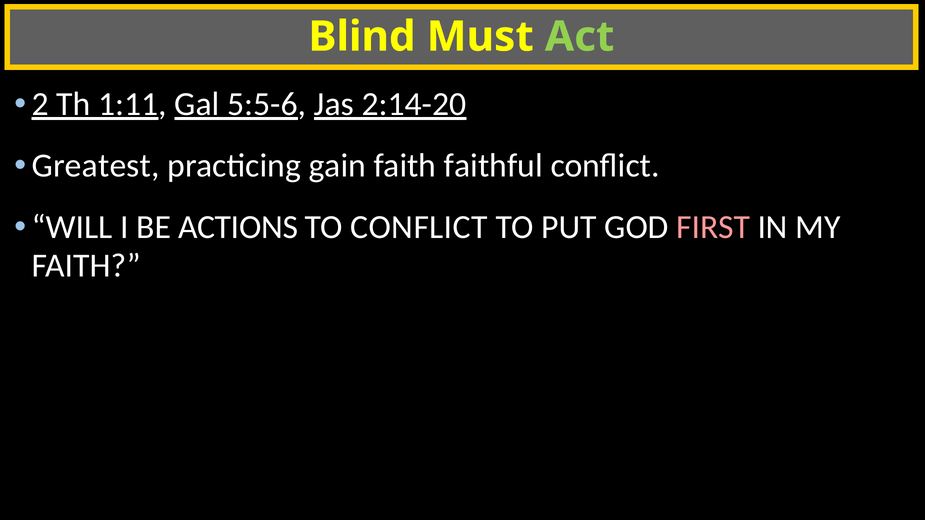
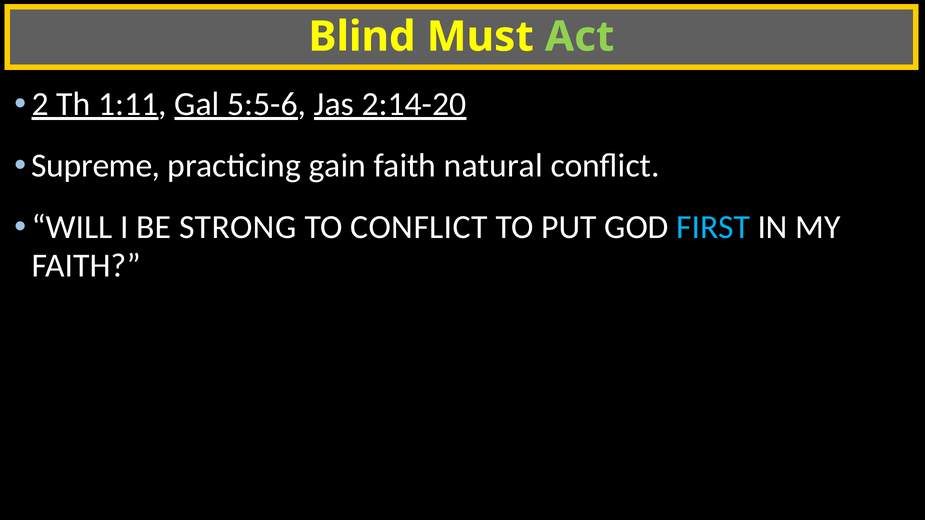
Greatest: Greatest -> Supreme (96, 166)
faithful: faithful -> natural (493, 166)
ACTIONS: ACTIONS -> STRONG (238, 227)
FIRST colour: pink -> light blue (713, 227)
